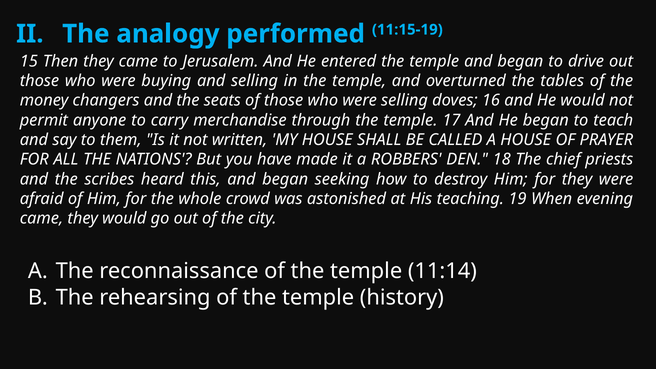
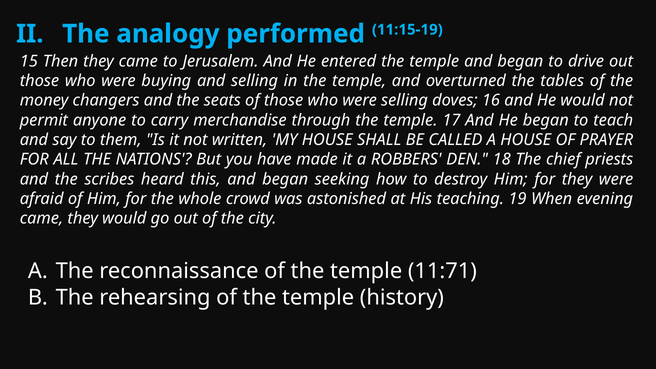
11:14: 11:14 -> 11:71 (442, 271)
